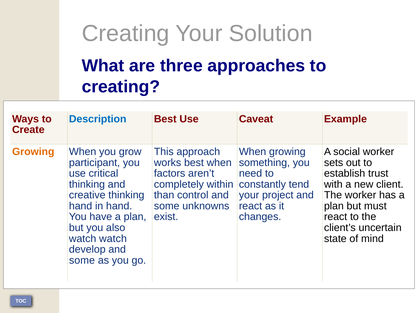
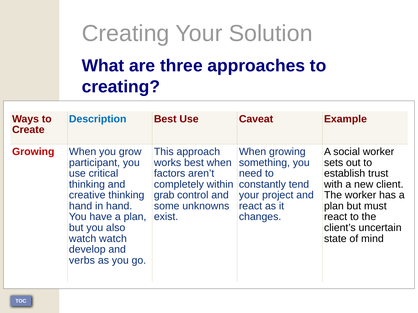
Growing colour: orange -> red (33, 152)
than: than -> grab (164, 195)
some: some -> verbs (82, 261)
